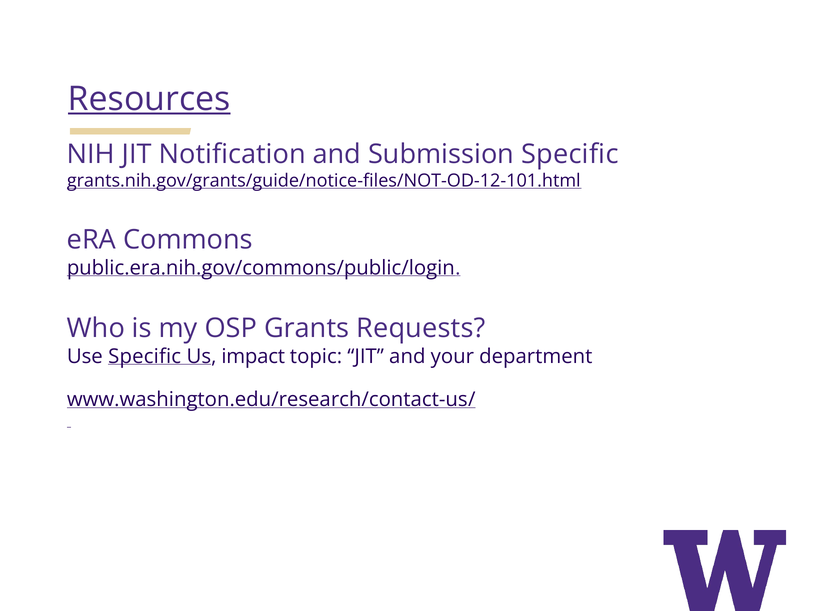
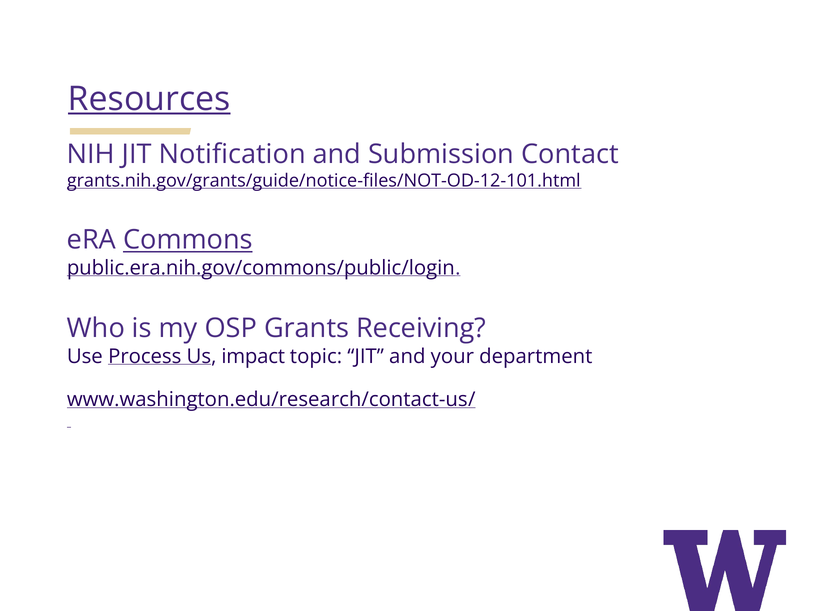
Submission Specific: Specific -> Contact (570, 154)
Commons underline: none -> present (188, 240)
Requests: Requests -> Receiving (421, 329)
Use Specific: Specific -> Process (145, 357)
